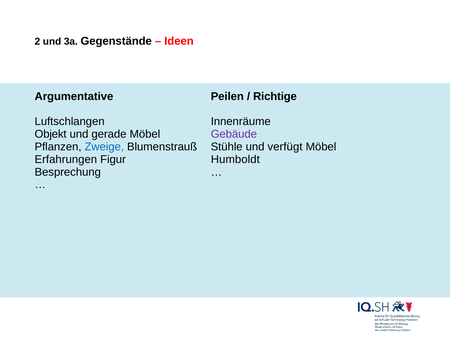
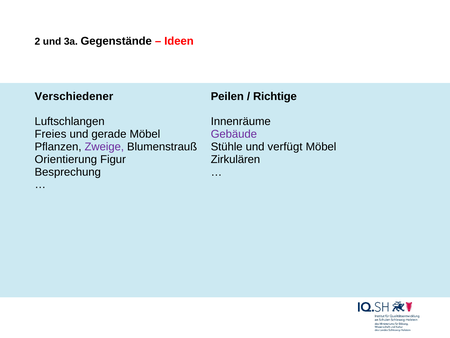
Argumentative: Argumentative -> Verschiedener (74, 96)
Objekt: Objekt -> Freies (51, 134)
Zweige colour: blue -> purple (104, 147)
Erfahrungen: Erfahrungen -> Orientierung (66, 159)
Humboldt: Humboldt -> Zirkulären (235, 159)
